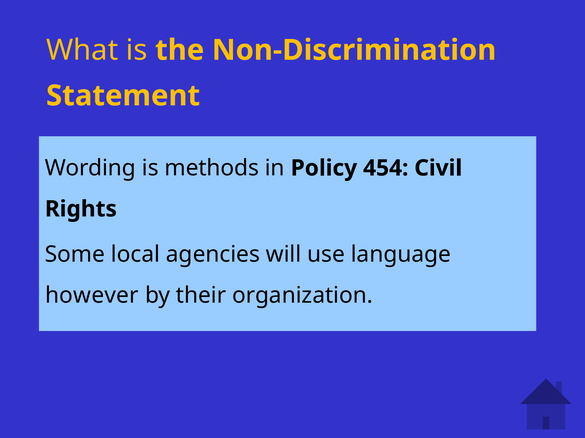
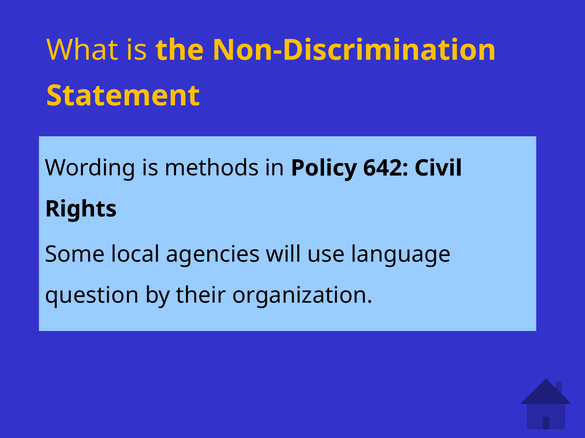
454: 454 -> 642 (386, 168)
however: however -> question (92, 296)
